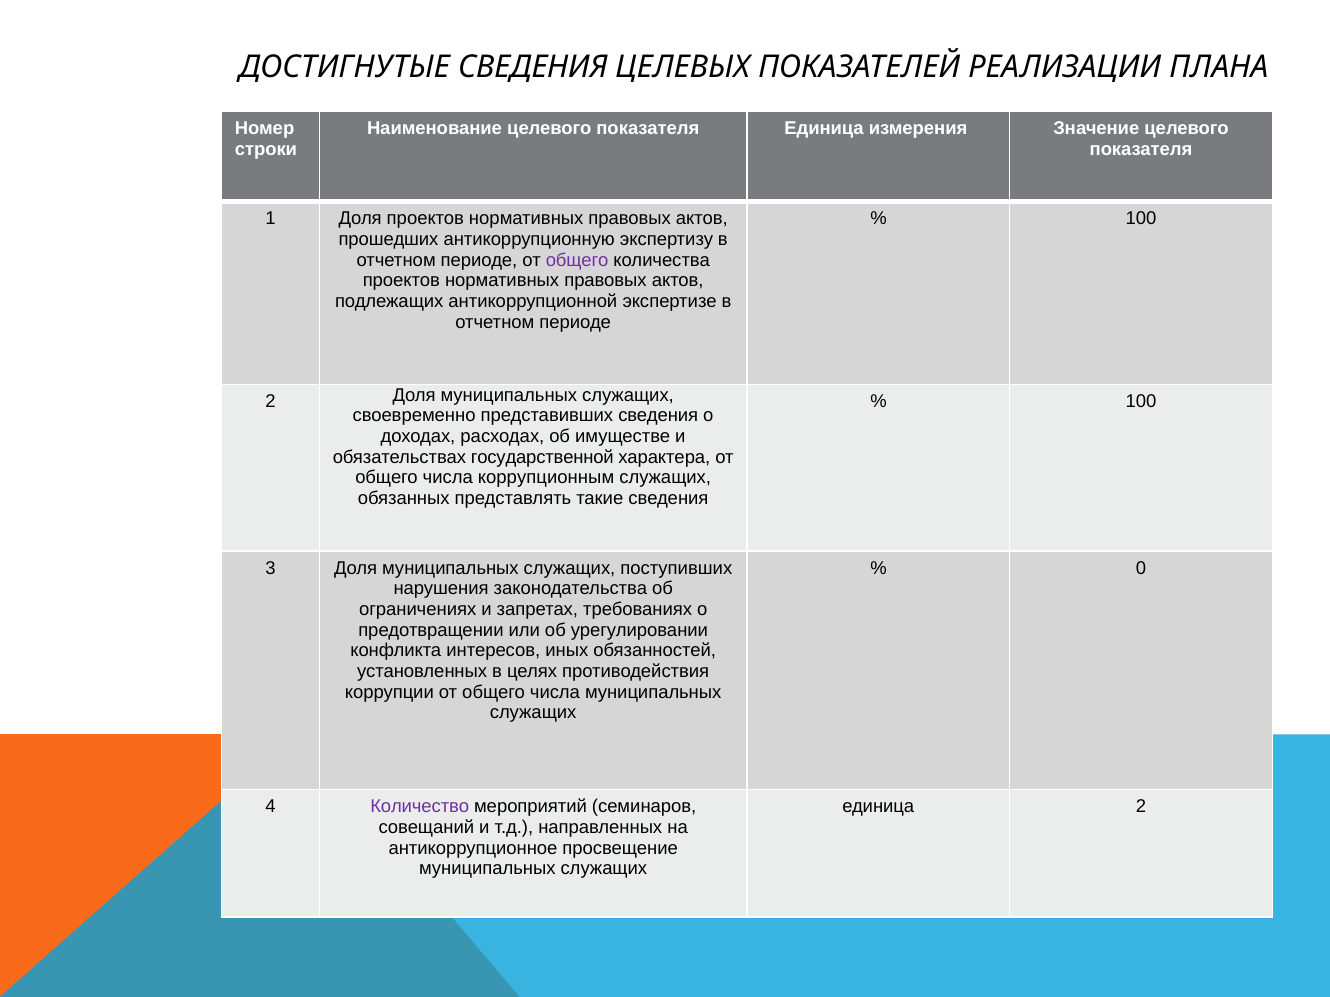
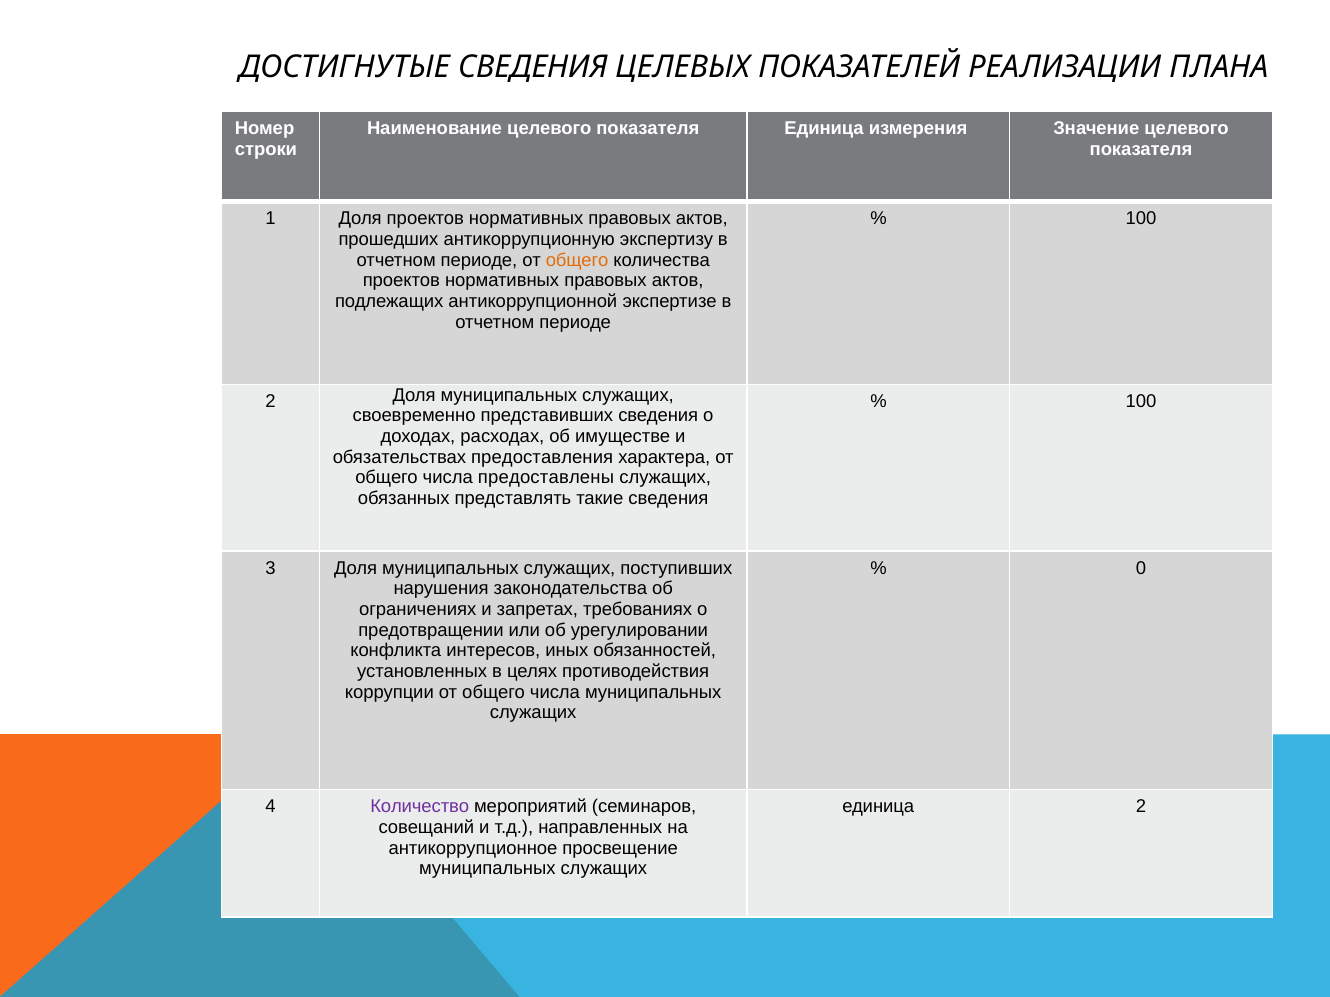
общего colour: purple -> orange (577, 260)
государственной: государственной -> предоставления (542, 457)
коррупционным: коррупционным -> предоставлены (546, 478)
